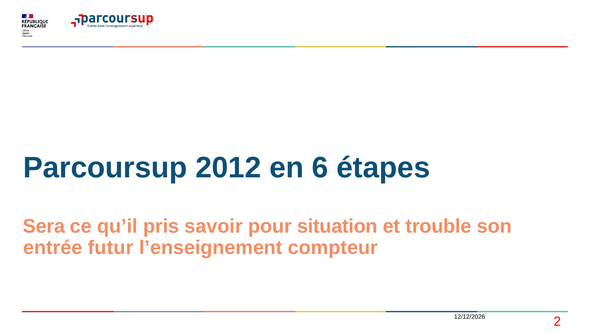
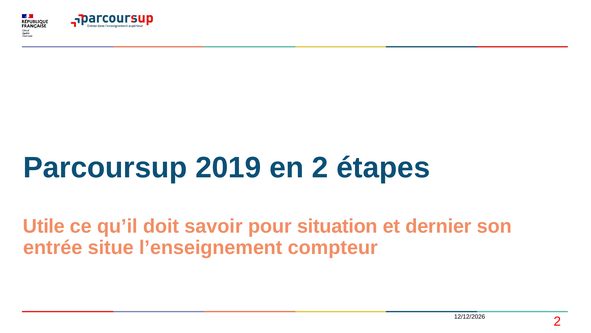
2012: 2012 -> 2019 (228, 167)
en 6: 6 -> 2 (320, 167)
Sera: Sera -> Utile (44, 226)
pris: pris -> doit (161, 226)
trouble: trouble -> dernier (439, 226)
futur: futur -> situe (111, 247)
